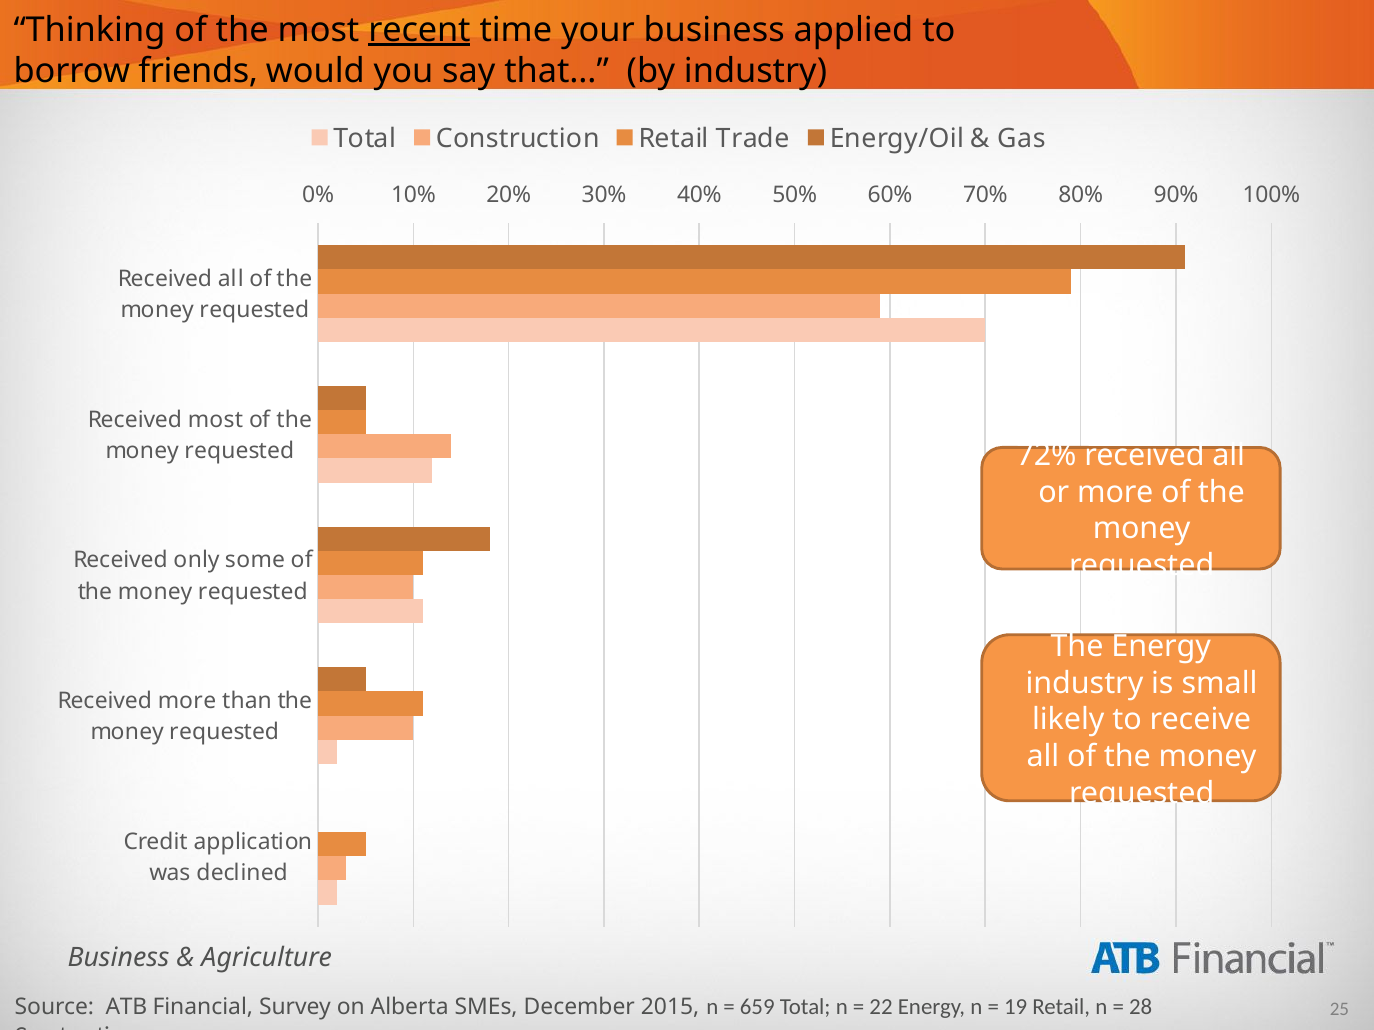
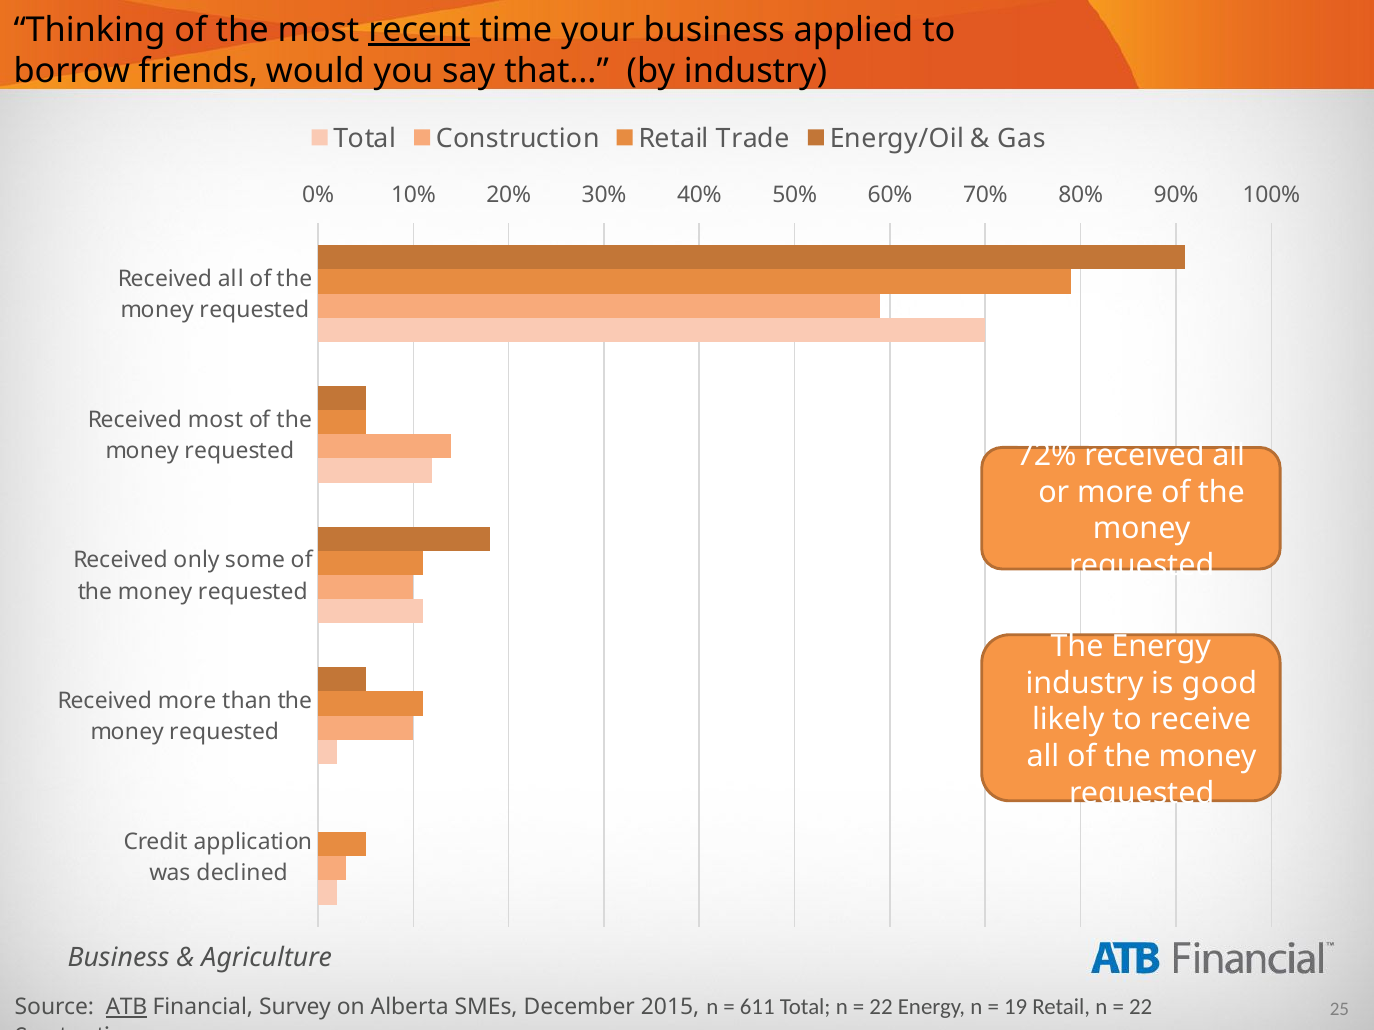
small: small -> good (1219, 684)
ATB underline: none -> present (126, 1007)
659: 659 -> 611 (757, 1007)
28: 28 -> 22 (1141, 1007)
